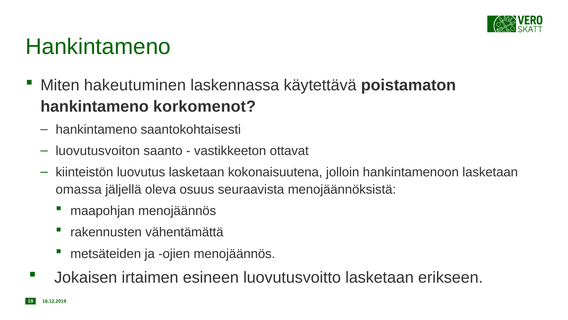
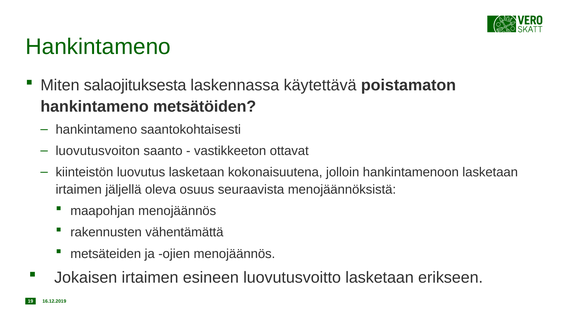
hakeutuminen: hakeutuminen -> salaojituksesta (135, 85)
korkomenot: korkomenot -> metsätöiden (205, 106)
omassa: omassa -> irtaimen (79, 189)
